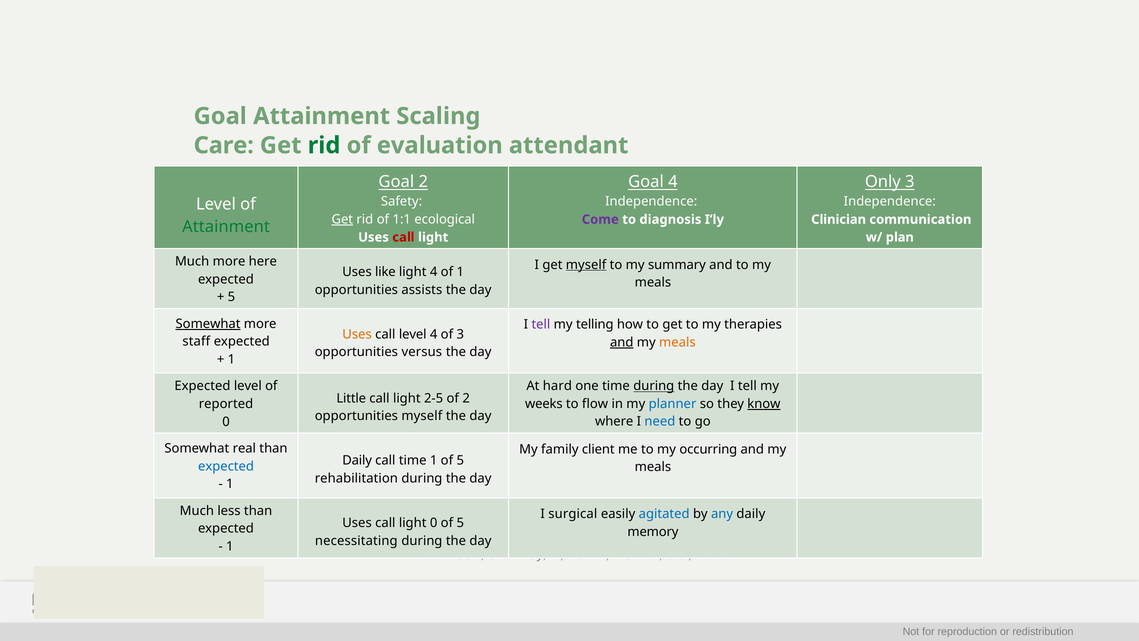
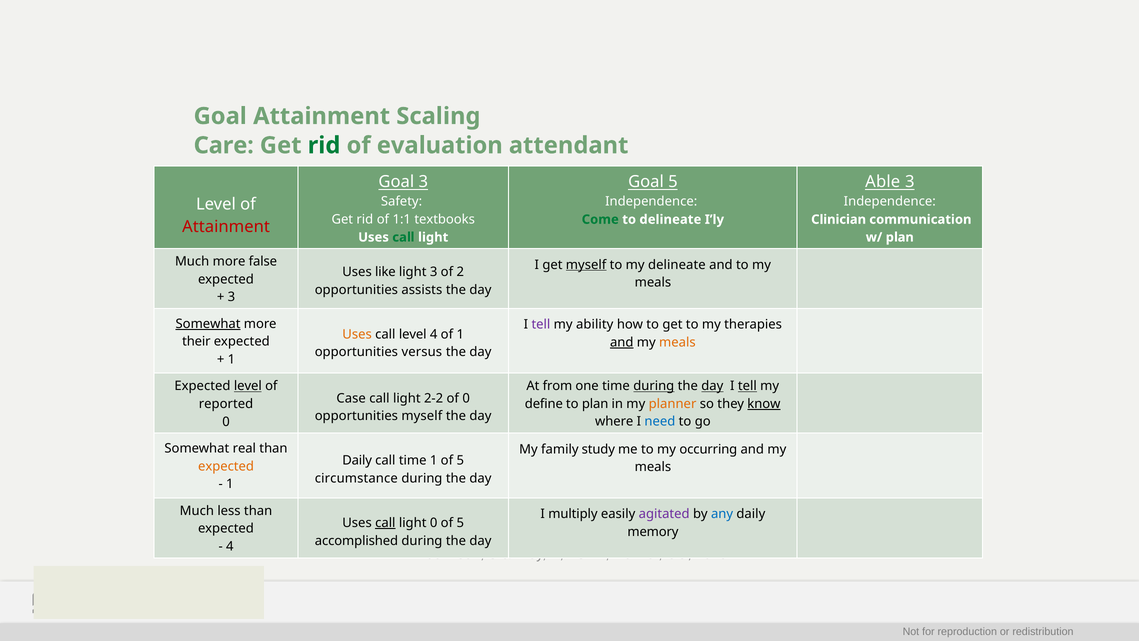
Goal 2: 2 -> 3 (423, 182)
Goal 4: 4 -> 5 (673, 182)
Only: Only -> Able (883, 182)
Get underline: present -> none (342, 219)
ecological: ecological -> textbooks (445, 219)
Come colour: purple -> green (600, 219)
to diagnosis: diagnosis -> delineate (670, 219)
Attainment colour: green -> red (226, 227)
call colour: red -> green (403, 237)
here: here -> false (263, 261)
my summary: summary -> delineate (677, 265)
light 4: 4 -> 3 (434, 272)
of 1: 1 -> 2 (460, 272)
5: 5 -> 3 (231, 297)
telling: telling -> ability (595, 324)
of 3: 3 -> 1 (460, 334)
staff: staff -> their (196, 341)
hard: hard -> from (557, 386)
day underline: none -> present (712, 386)
tell underline: none -> present (747, 386)
level underline: none -> present (248, 386)
Little: Little -> Case (351, 398)
2-5: 2-5 -> 2-2 (434, 398)
of 2: 2 -> 0 (466, 398)
weeks: weeks -> define (544, 404)
to flow: flow -> plan (595, 404)
planner colour: blue -> orange (673, 404)
client: client -> study (598, 449)
expected colour: blue -> orange (226, 466)
rehabilitation: rehabilitation -> circumstance (356, 478)
surgical: surgical -> multiply (573, 514)
agitated colour: blue -> purple (664, 514)
call underline: none -> present (385, 523)
necessitating: necessitating -> accomplished (356, 540)
1: 1 -> 4 (230, 546)
